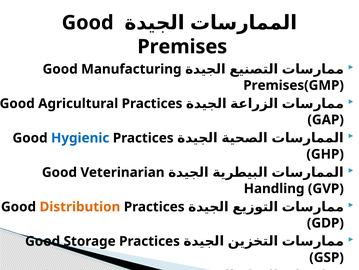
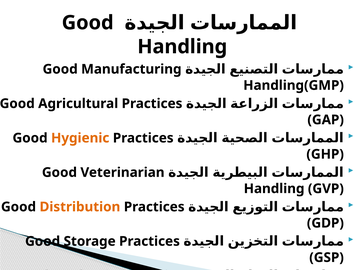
Premises: Premises -> Handling (182, 47)
Premises(GMP: Premises(GMP -> Handling(GMP (294, 85)
Hygienic colour: blue -> orange (80, 138)
